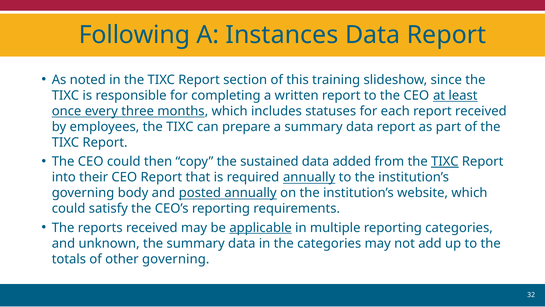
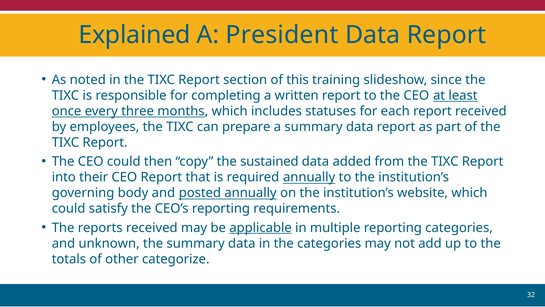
Following: Following -> Explained (135, 35)
Instances: Instances -> President (282, 35)
TIXC underline: present -> none (445, 161)
other governing: governing -> categorize (176, 259)
